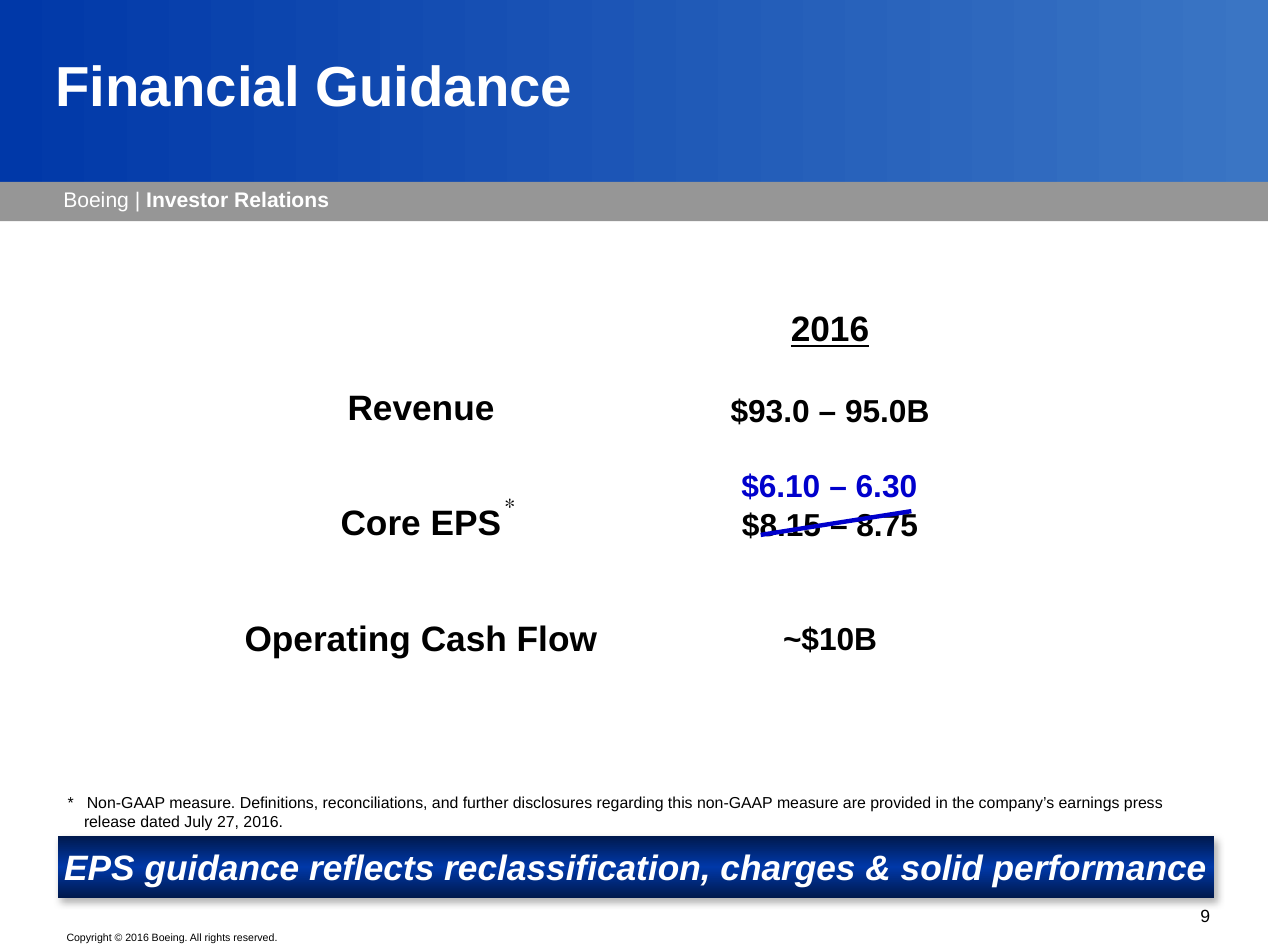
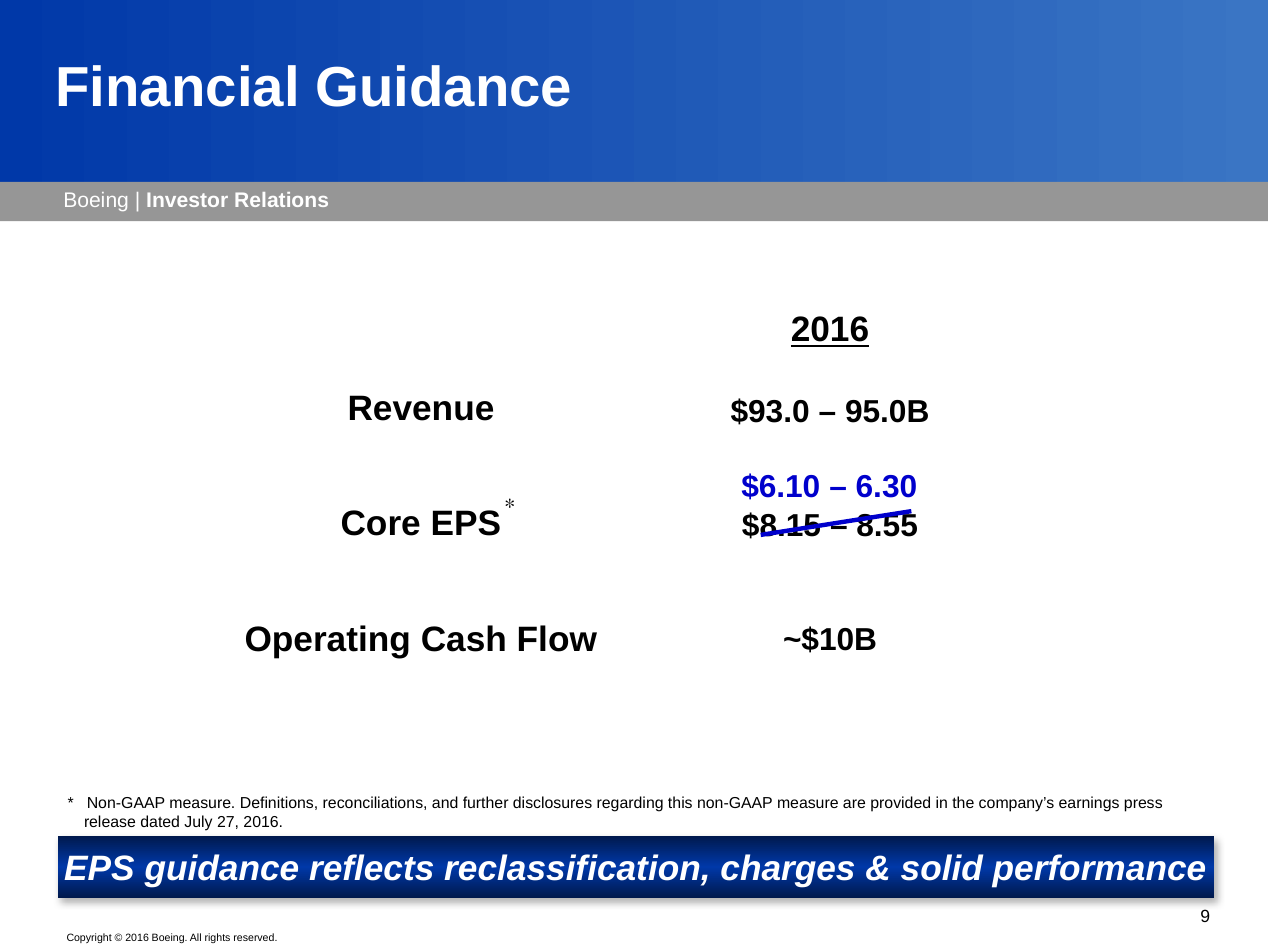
8.75: 8.75 -> 8.55 (887, 526)
